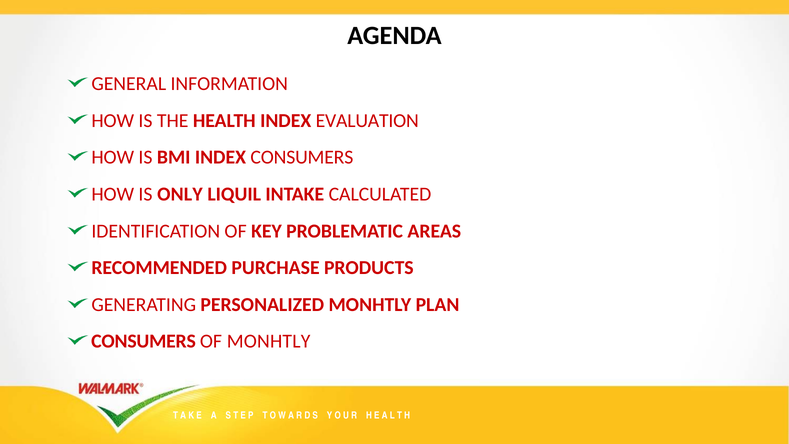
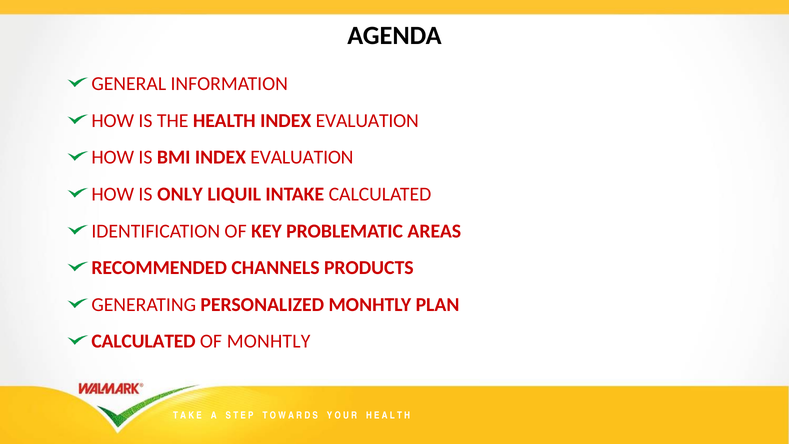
BMI INDEX CONSUMERS: CONSUMERS -> EVALUATION (302, 157)
PURCHASE: PURCHASE -> CHANNELS (275, 268)
CONSUMERS: CONSUMERS -> CALCULATED (144, 341)
